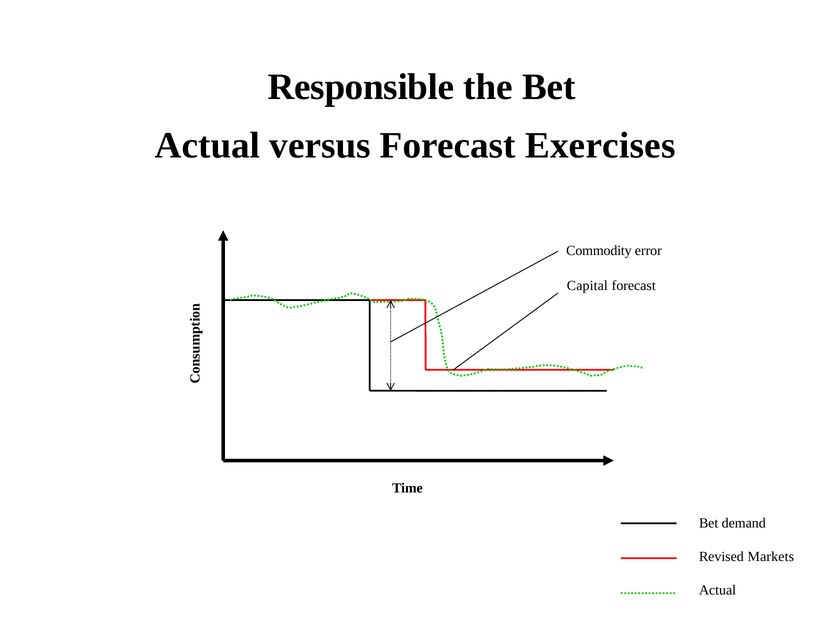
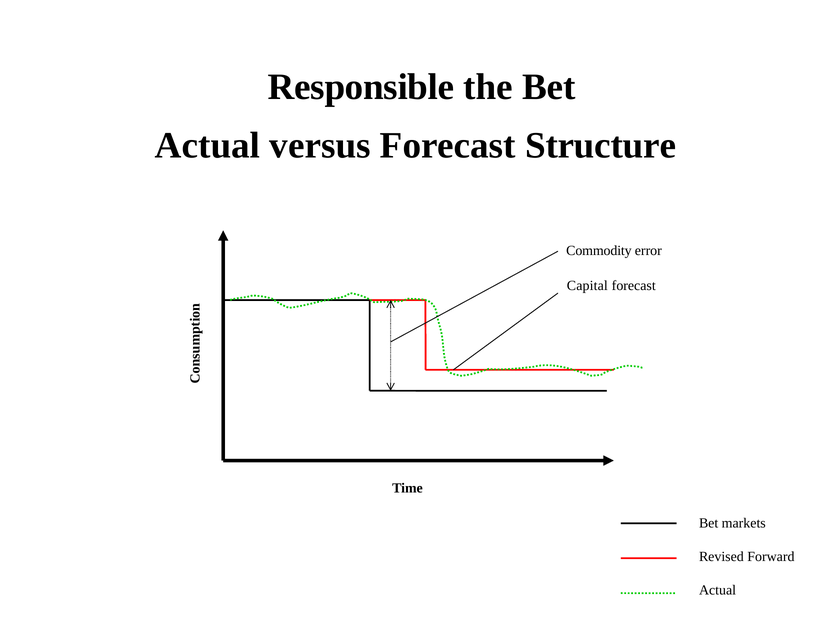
Exercises: Exercises -> Structure (601, 146)
demand: demand -> markets (744, 523)
Markets: Markets -> Forward (771, 556)
